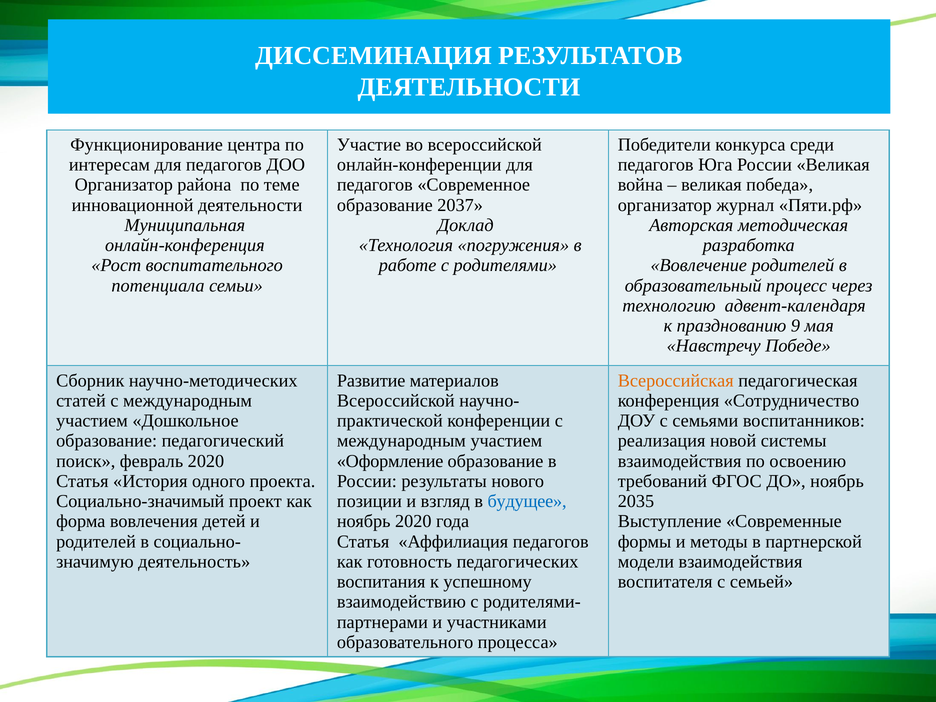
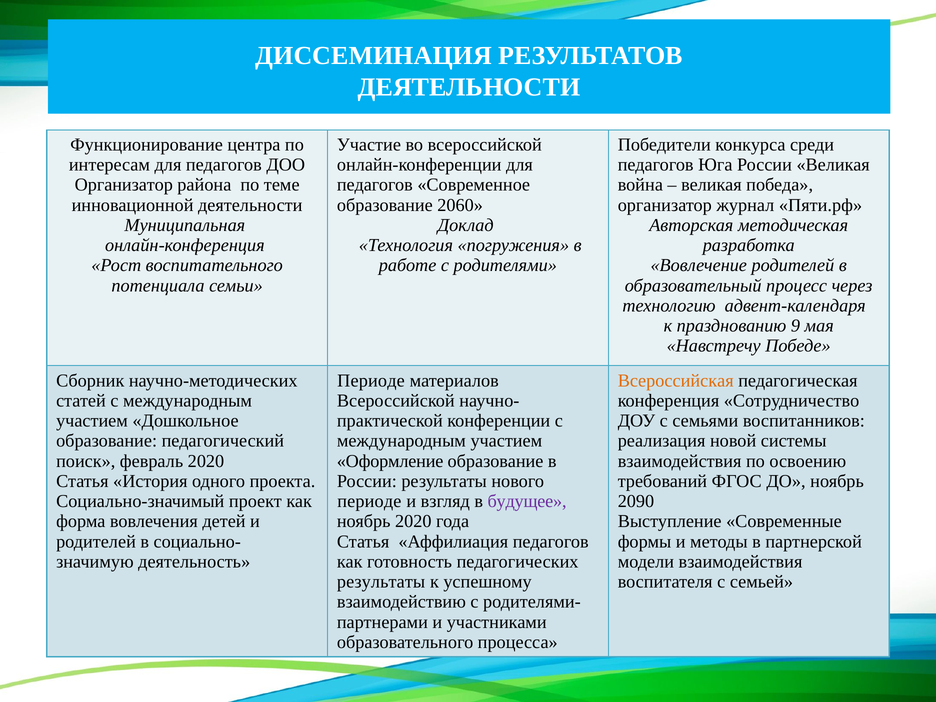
2037: 2037 -> 2060 (460, 205)
Развитие: Развитие -> Периоде (371, 381)
позиции: позиции -> периоде (369, 501)
будущее colour: blue -> purple (527, 501)
2035: 2035 -> 2090 (636, 501)
воспитания: воспитания -> результаты (381, 582)
